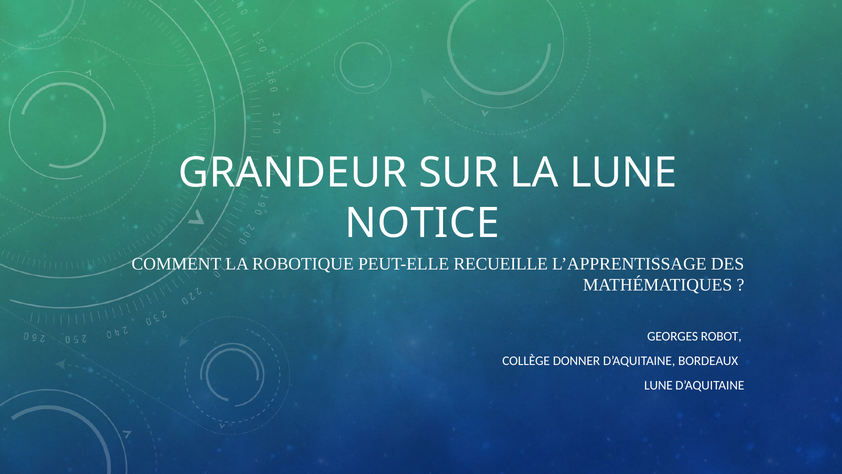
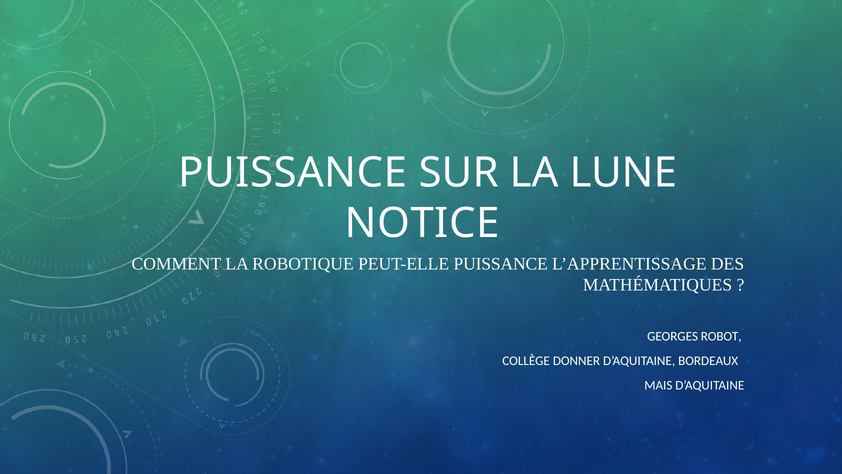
GRANDEUR: GRANDEUR -> PUISSANCE (293, 173)
PEUT-ELLE RECUEILLE: RECUEILLE -> PUISSANCE (501, 264)
LUNE: LUNE -> MAIS (658, 385)
